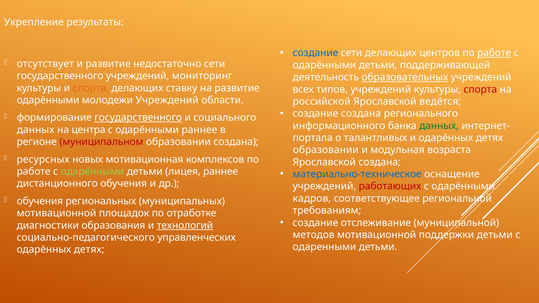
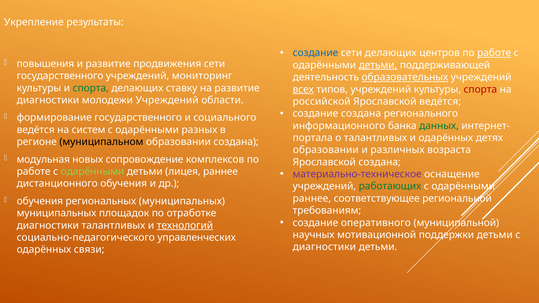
отсутствует: отсутствует -> повышения (45, 64)
недостаточно: недостаточно -> продвижения (167, 64)
детьми underline: none -> present (378, 65)
спорта colour: orange -> green (91, 88)
всех underline: none -> present (303, 89)
одарёнными: одарёнными -> диагностики (48, 100)
государственного underline: present -> none (138, 118)
данных: данных -> ведётся (36, 130)
центра: центра -> систем (89, 130)
одарёнными раннее: раннее -> разных (199, 130)
муниципальном colour: red -> black (101, 142)
модульная: модульная -> различных (398, 150)
ресурсных: ресурсных -> модульная (43, 160)
мотивационная: мотивационная -> сопровождение (145, 160)
материально-техническое colour: blue -> purple (357, 174)
работающих colour: red -> green (390, 186)
кадров: кадров -> раннее (312, 199)
мотивационной: мотивационной -> муниципальных (57, 213)
отслеживание: отслеживание -> оперативного (376, 223)
диагностики образования: образования -> талантливых (113, 226)
методов: методов -> научных (314, 235)
одаренными: одаренными -> диагностики (324, 247)
детях: детях -> связи (89, 250)
